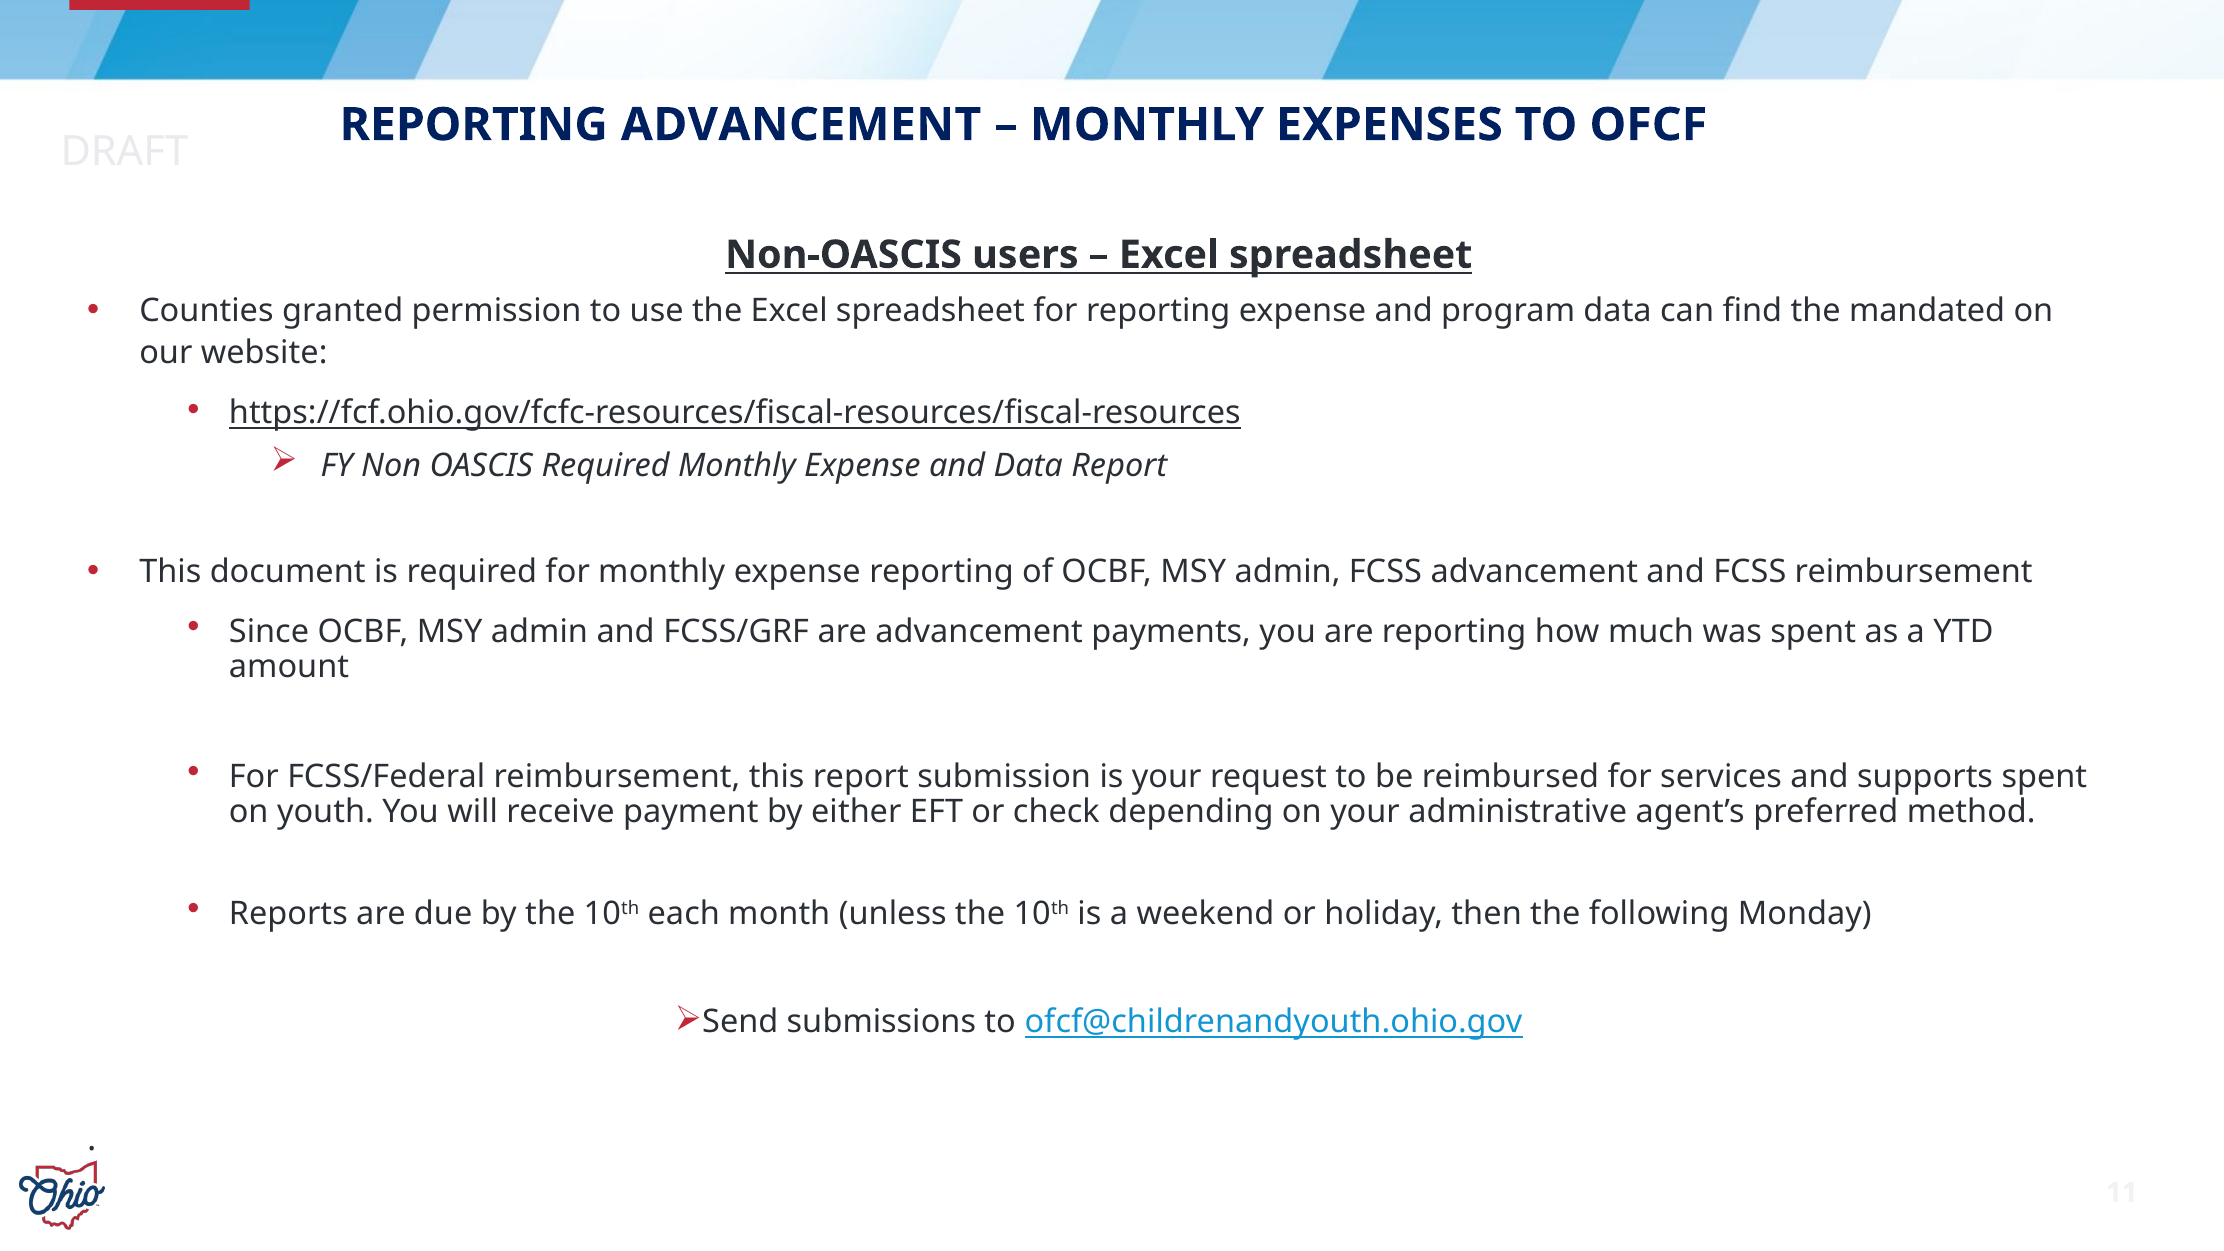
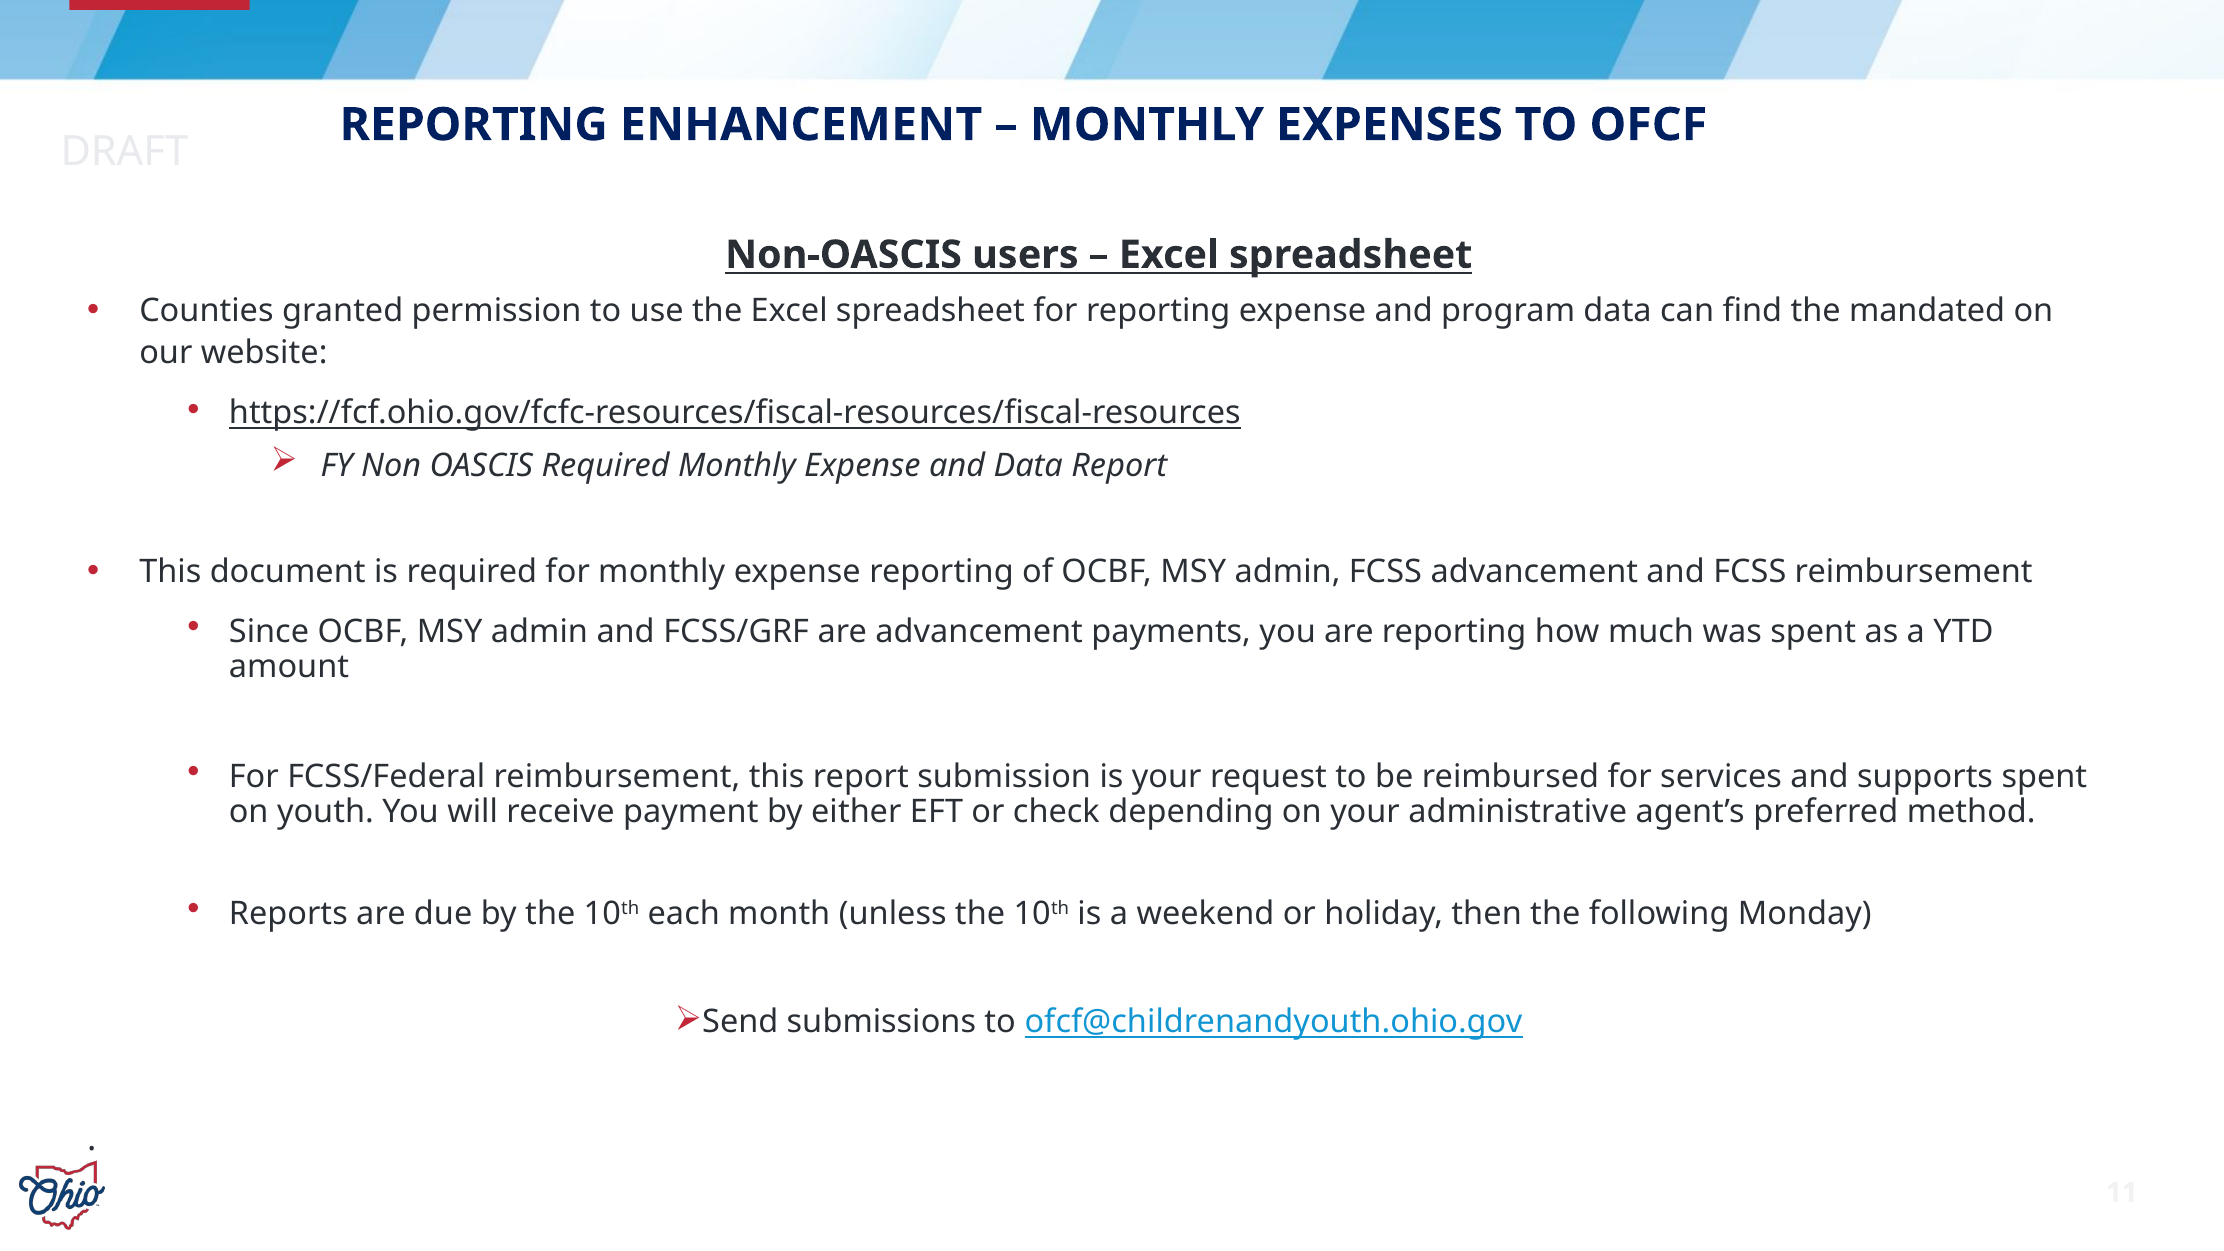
REPORTING ADVANCEMENT: ADVANCEMENT -> ENHANCEMENT (801, 125)
